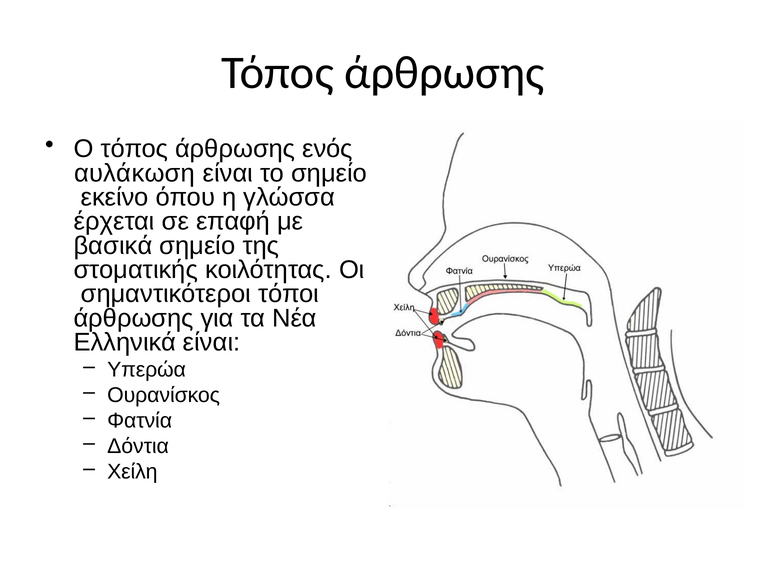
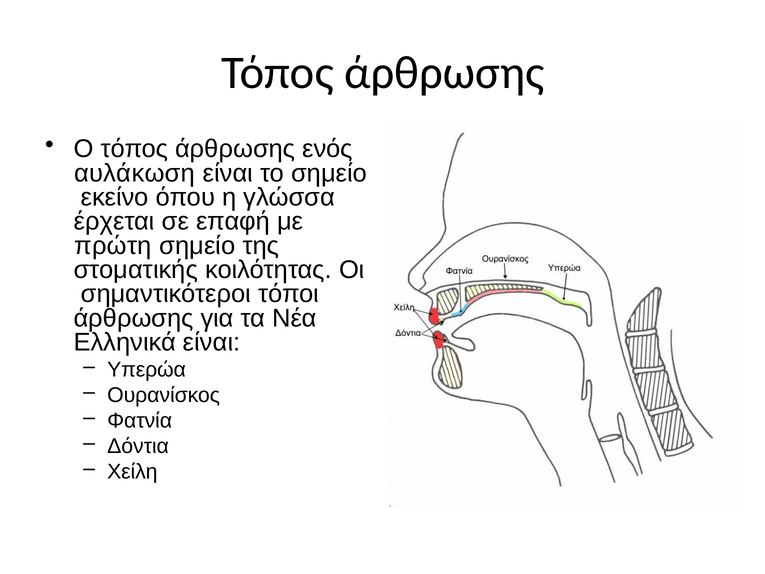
βασικά: βασικά -> πρώτη (113, 246)
